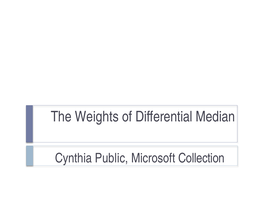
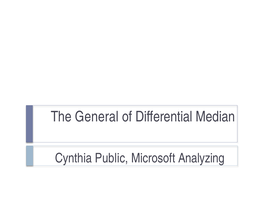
Weights: Weights -> General (97, 117)
Collection: Collection -> Analyzing (201, 158)
